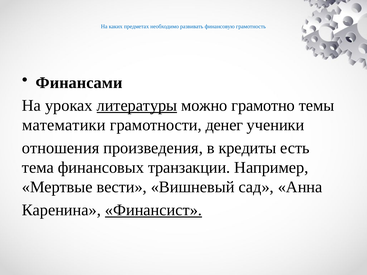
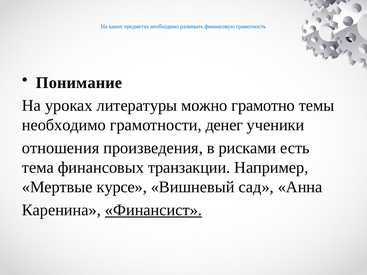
Финансами: Финансами -> Понимание (79, 83)
литературы underline: present -> none (137, 106)
математики: математики -> необходимо (64, 125)
кредиты: кредиты -> рисками (247, 148)
вести: вести -> курсе (122, 187)
